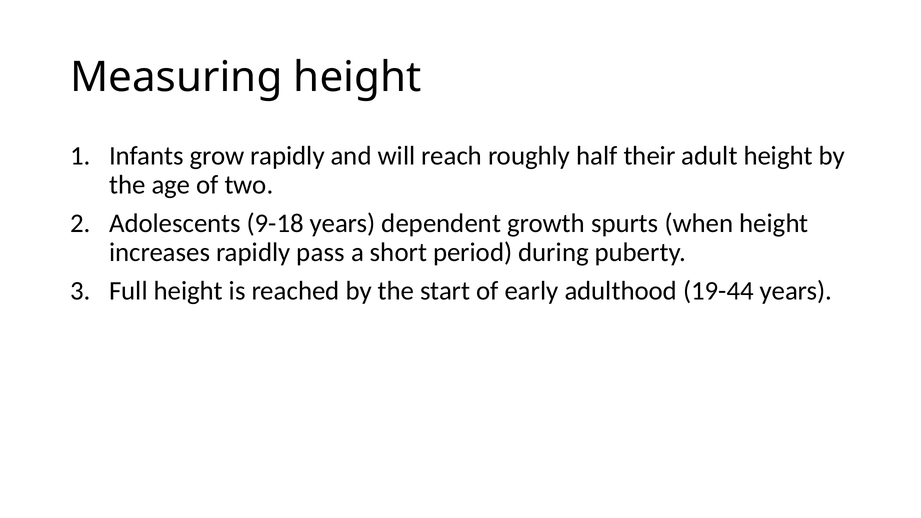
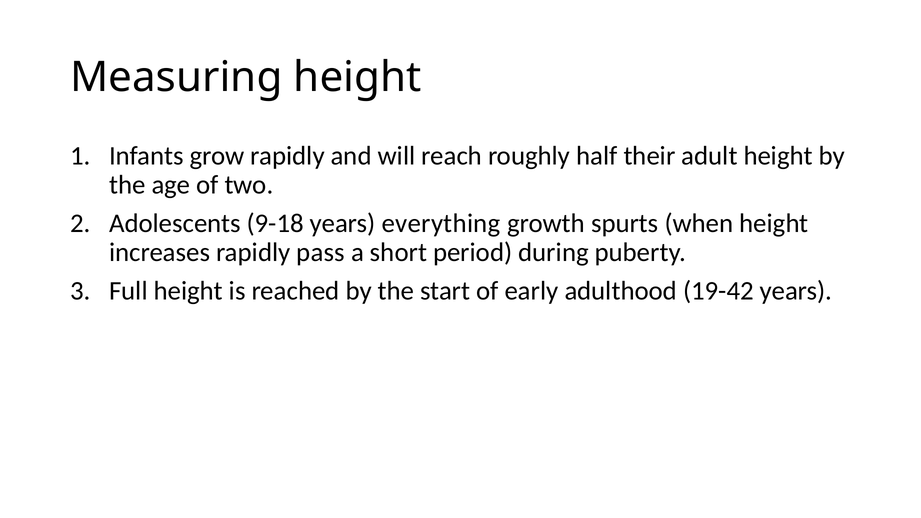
dependent: dependent -> everything (441, 223)
19-44: 19-44 -> 19-42 (718, 291)
